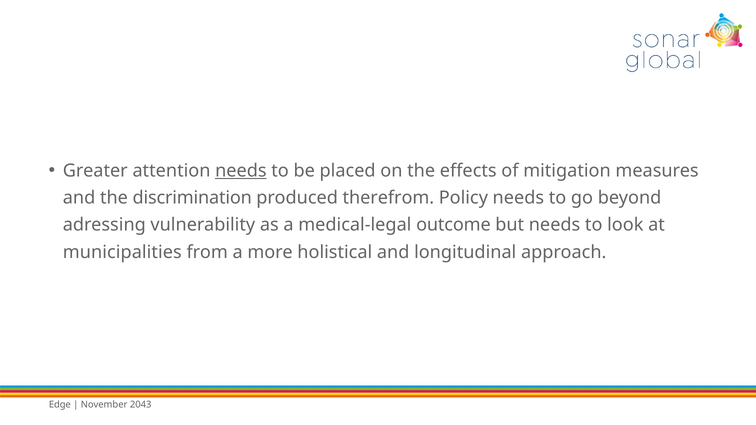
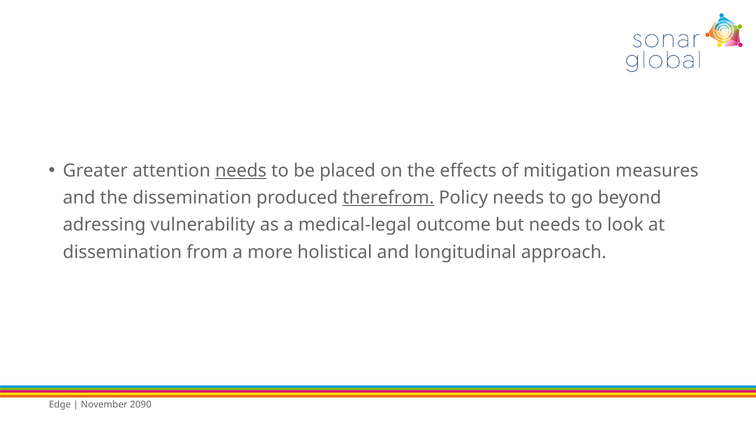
the discrimination: discrimination -> dissemination (192, 198)
therefrom underline: none -> present (388, 198)
municipalities: municipalities -> dissemination (122, 252)
2043: 2043 -> 2090 (141, 405)
